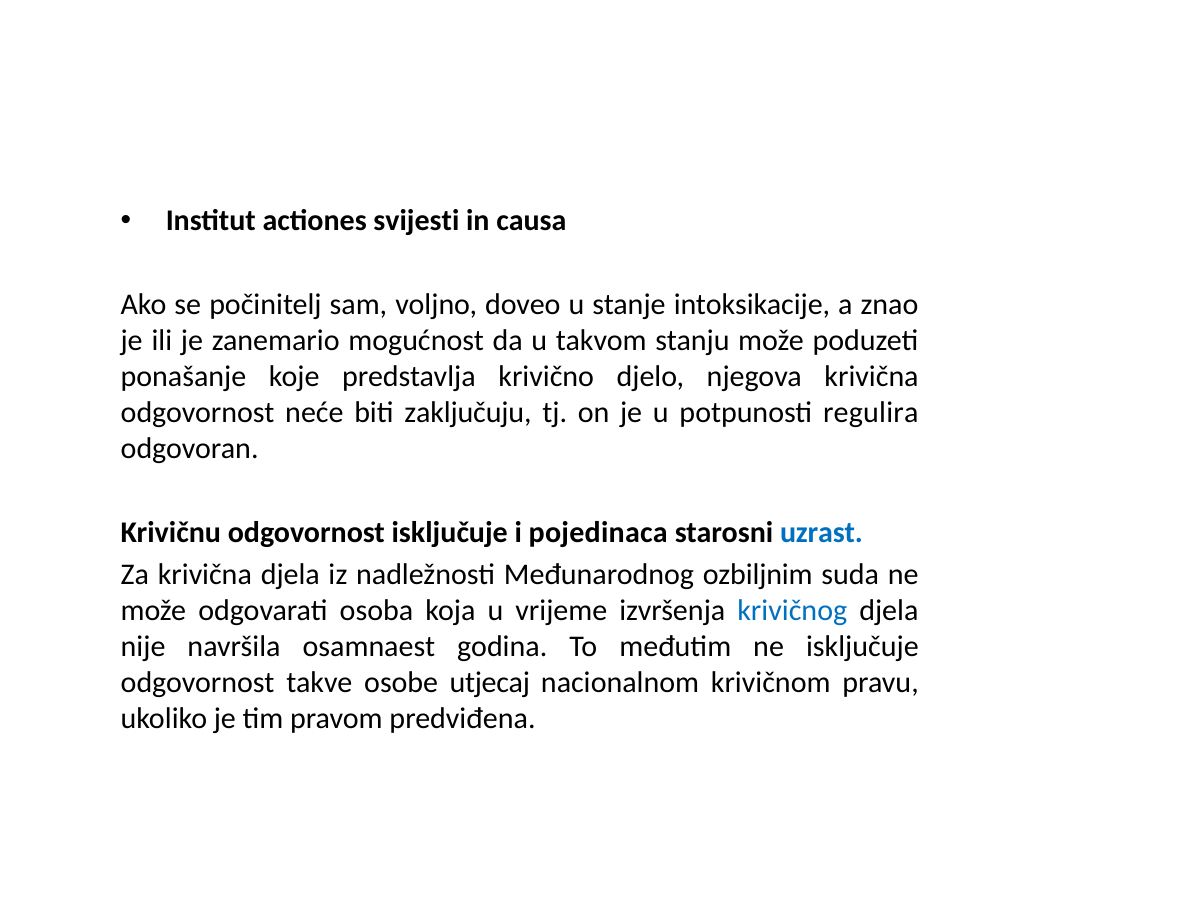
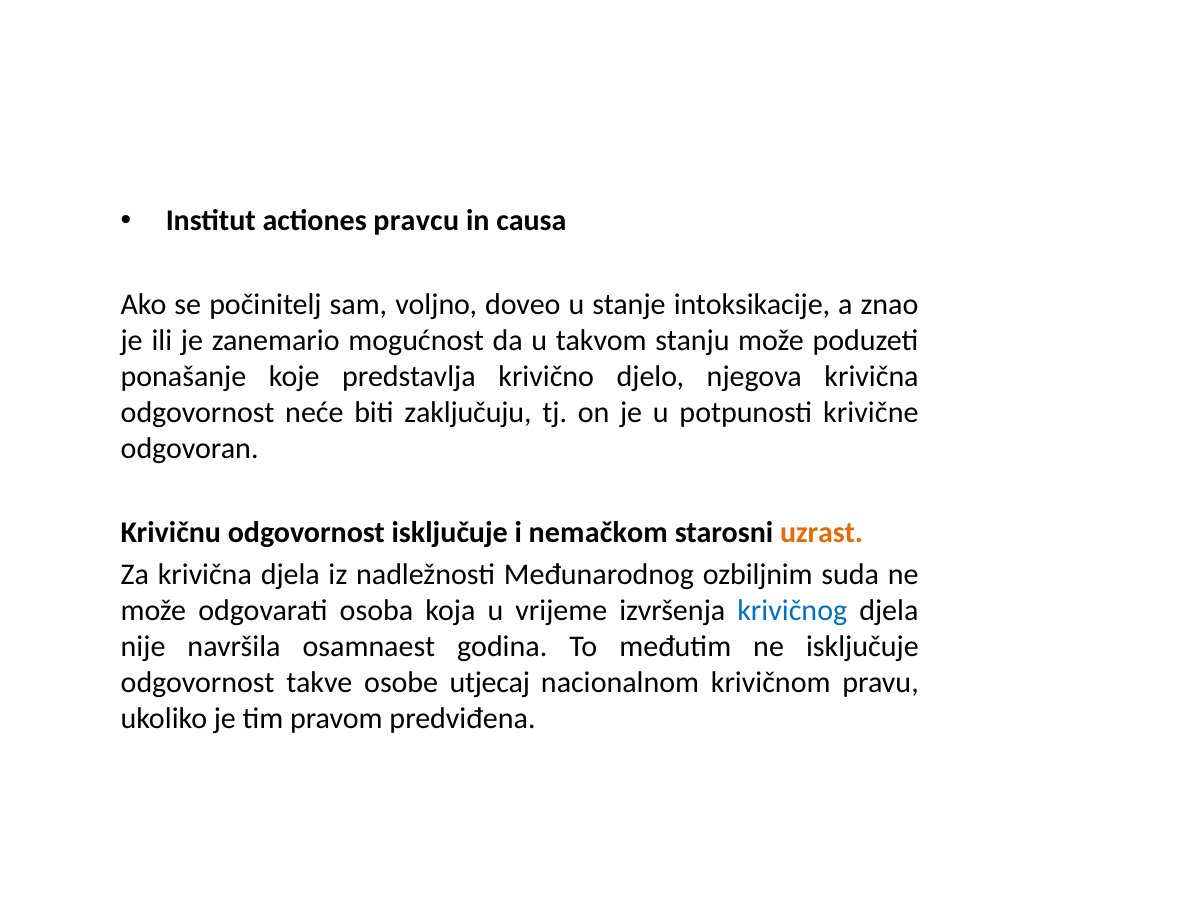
svijesti: svijesti -> pravcu (416, 221)
regulira: regulira -> krivične (871, 413)
pojedinaca: pojedinaca -> nemačkom (598, 533)
uzrast colour: blue -> orange (821, 533)
